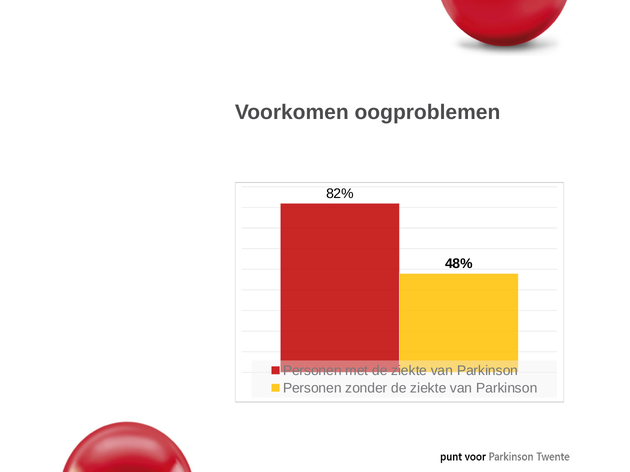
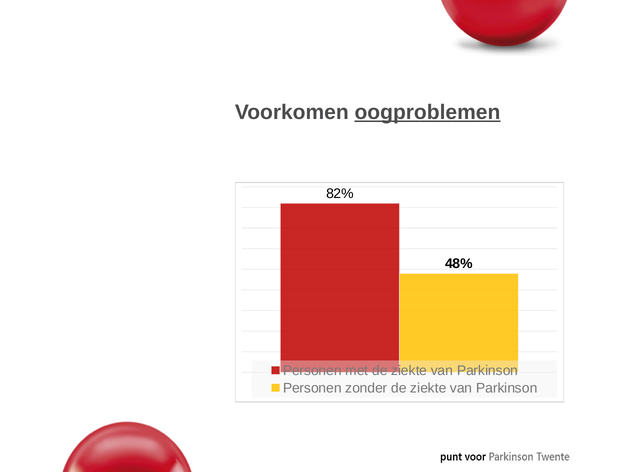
oogproblemen underline: none -> present (427, 112)
